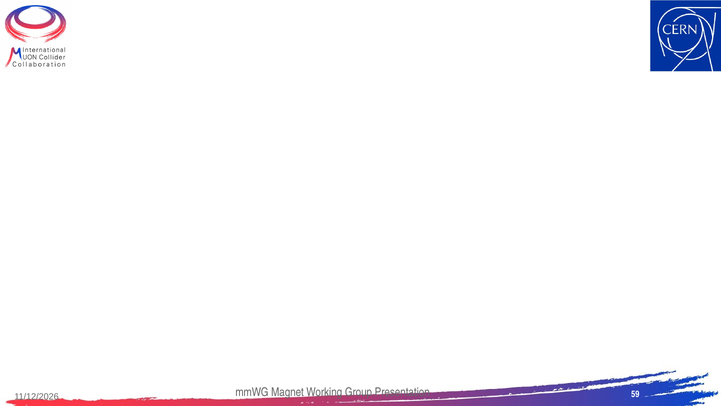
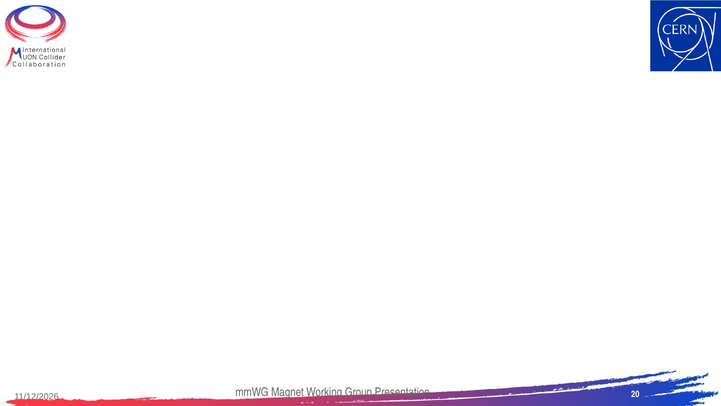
59: 59 -> 20 (635, 394)
